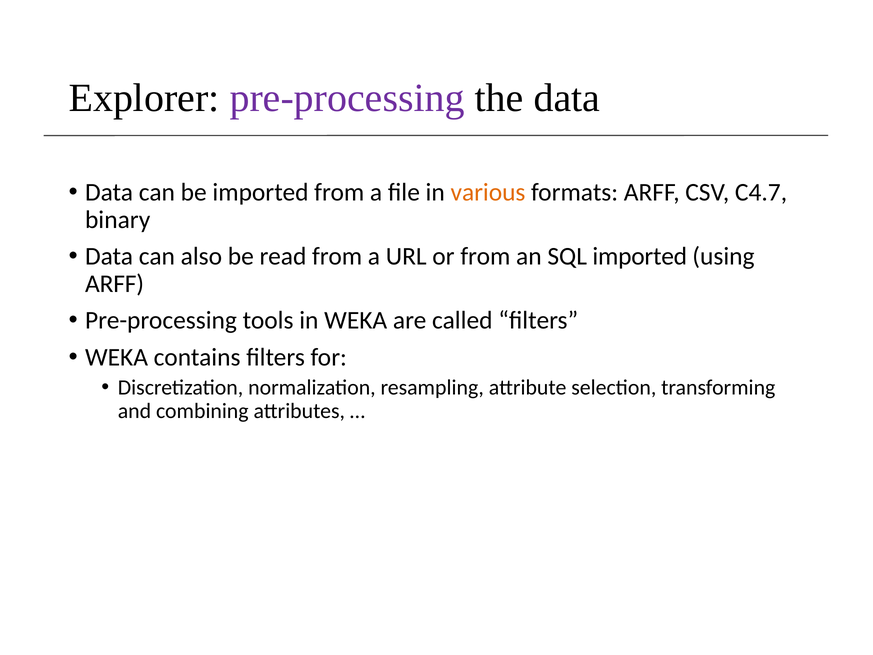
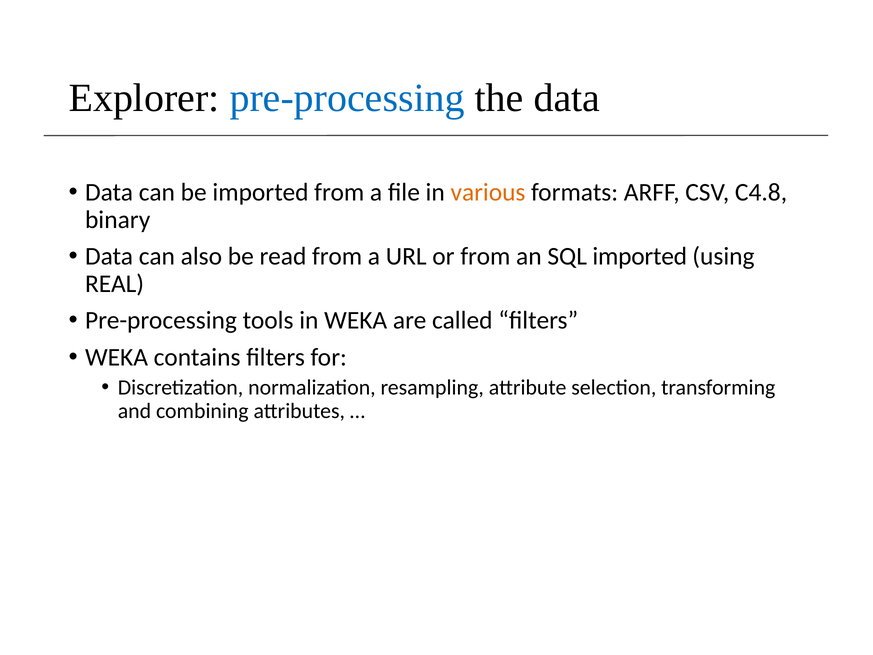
pre-processing colour: purple -> blue (347, 98)
C4.7: C4.7 -> C4.8 (761, 192)
ARFF: ARFF -> REAL (115, 284)
